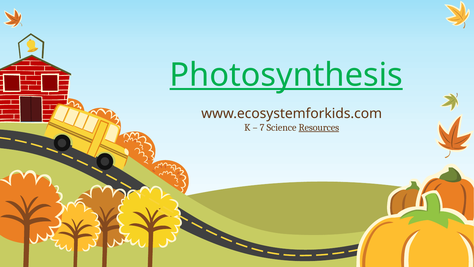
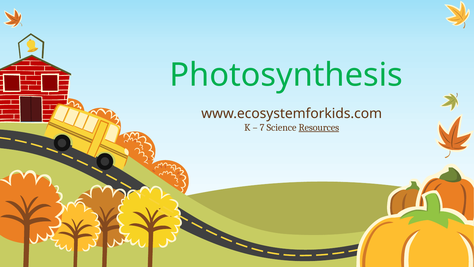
Photosynthesis underline: present -> none (286, 75)
